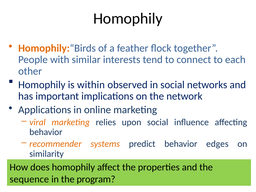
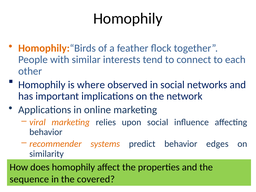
within: within -> where (91, 85)
program: program -> covered (96, 179)
